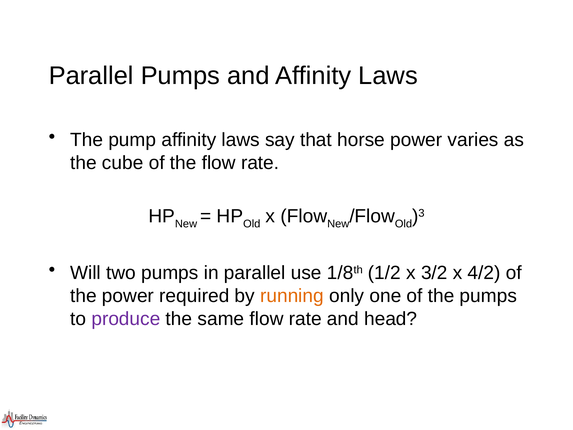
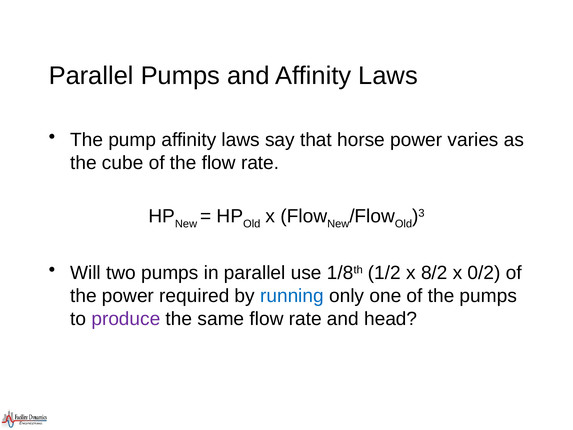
3/2: 3/2 -> 8/2 (434, 273)
4/2: 4/2 -> 0/2 (484, 273)
running colour: orange -> blue (292, 296)
